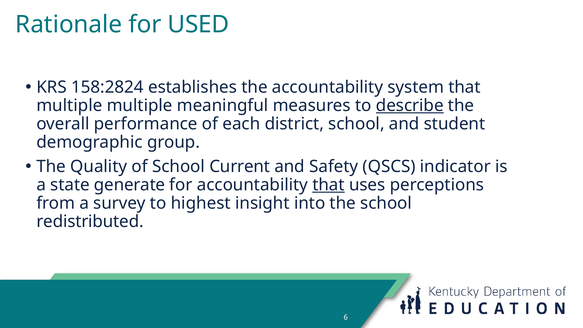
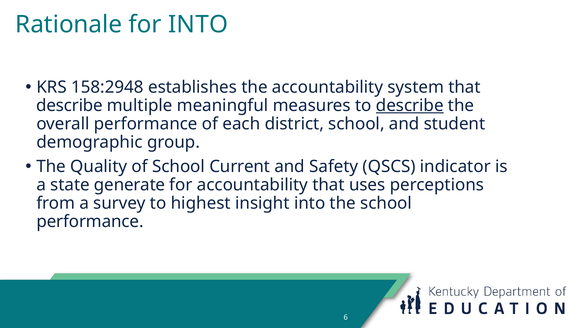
for USED: USED -> INTO (198, 25)
158:2824: 158:2824 -> 158:2948 (107, 87)
multiple: multiple -> describe (69, 105)
that underline: present -> none (329, 185)
redistributed: redistributed -> performance (90, 221)
